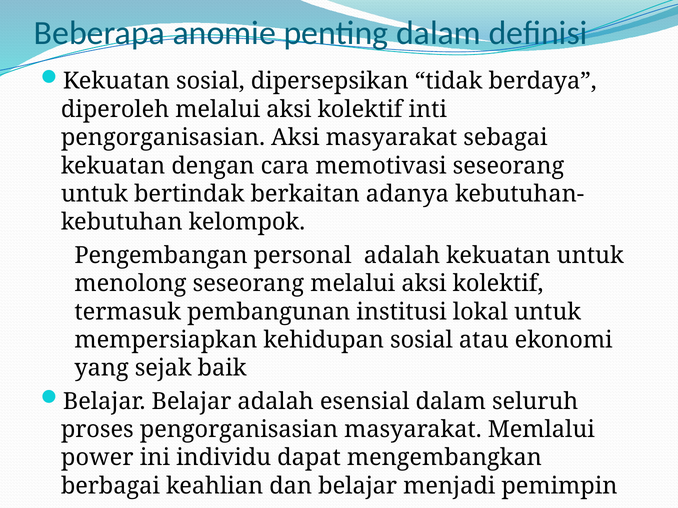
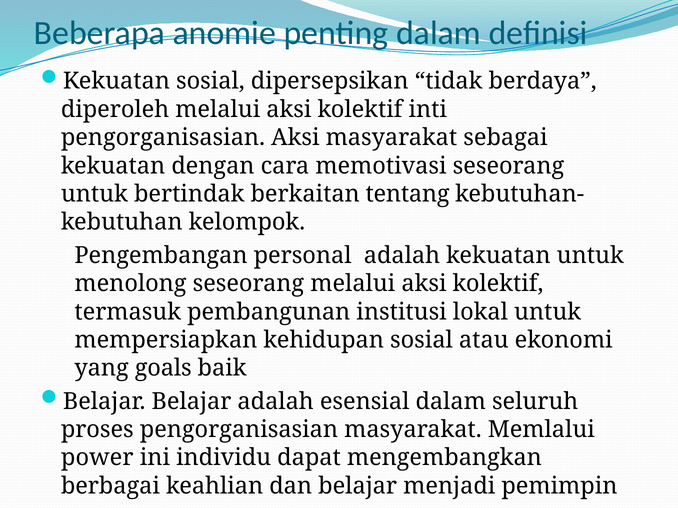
adanya: adanya -> tentang (408, 194)
sejak: sejak -> goals (163, 369)
